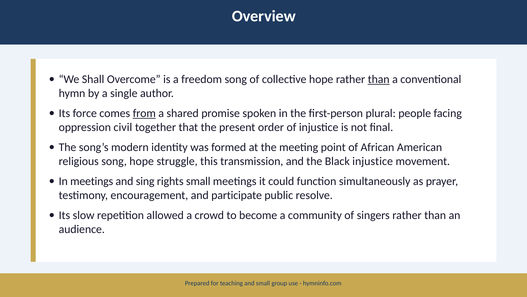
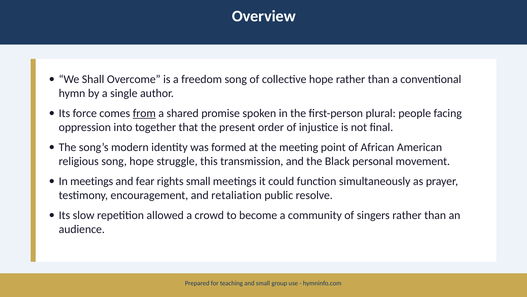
than underline: present -> none (379, 79)
civil: civil -> into (123, 127)
Black injustice: injustice -> personal (373, 161)
sing: sing -> fear (145, 181)
participate: participate -> retaliation (237, 195)
